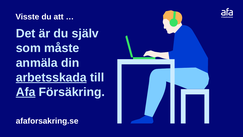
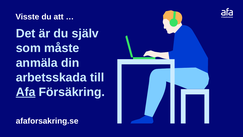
arbetsskada underline: present -> none (51, 77)
